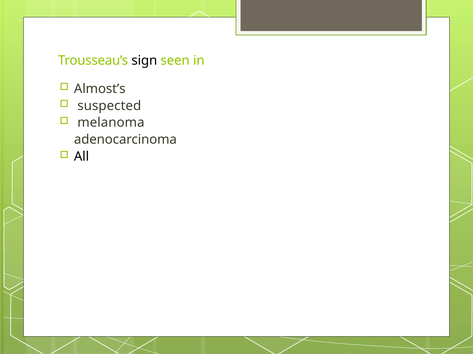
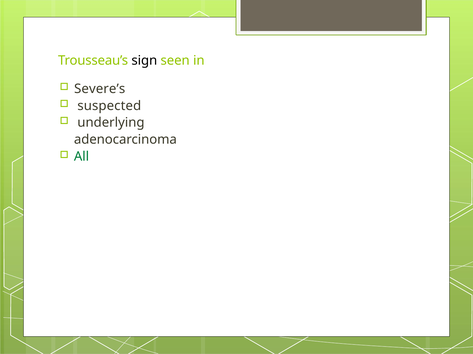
Almost’s: Almost’s -> Severe’s (100, 89)
melanoma: melanoma -> underlying (111, 123)
All colour: black -> green (82, 157)
